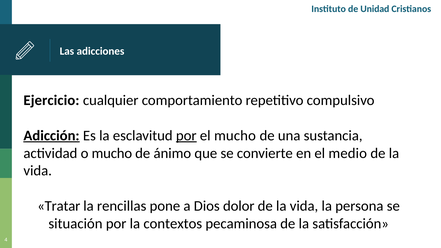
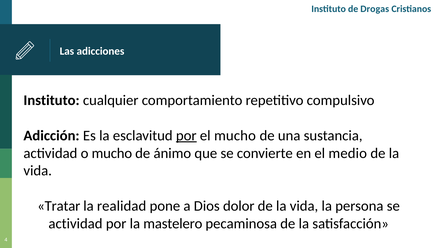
Unidad: Unidad -> Drogas (375, 9)
Ejercicio: Ejercicio -> Instituto (52, 100)
Adicción underline: present -> none (52, 136)
rencillas: rencillas -> realidad (122, 206)
situación: situación -> actividad (75, 224)
contextos: contextos -> mastelero (173, 224)
